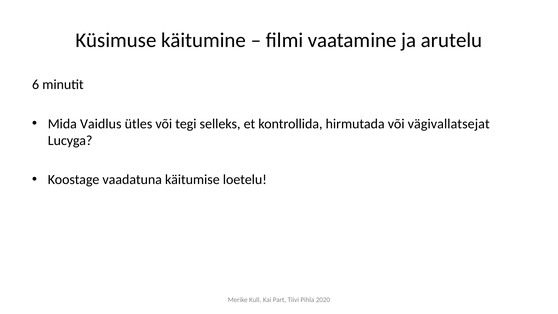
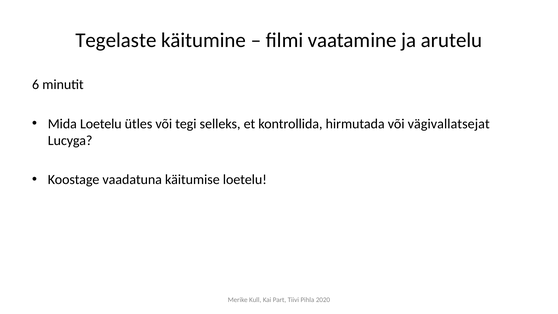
Küsimuse: Küsimuse -> Tegelaste (116, 40)
Mida Vaidlus: Vaidlus -> Loetelu (101, 124)
